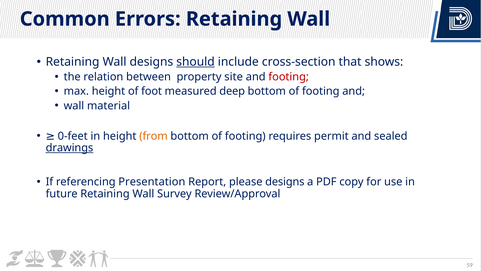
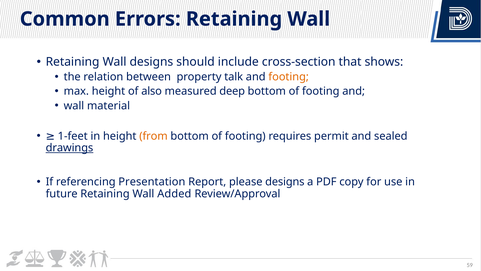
should underline: present -> none (195, 62)
site: site -> talk (234, 77)
footing colour: red -> orange (289, 77)
foot: foot -> also (152, 91)
0-feet: 0-feet -> 1-feet (73, 136)
Survey: Survey -> Added (174, 193)
